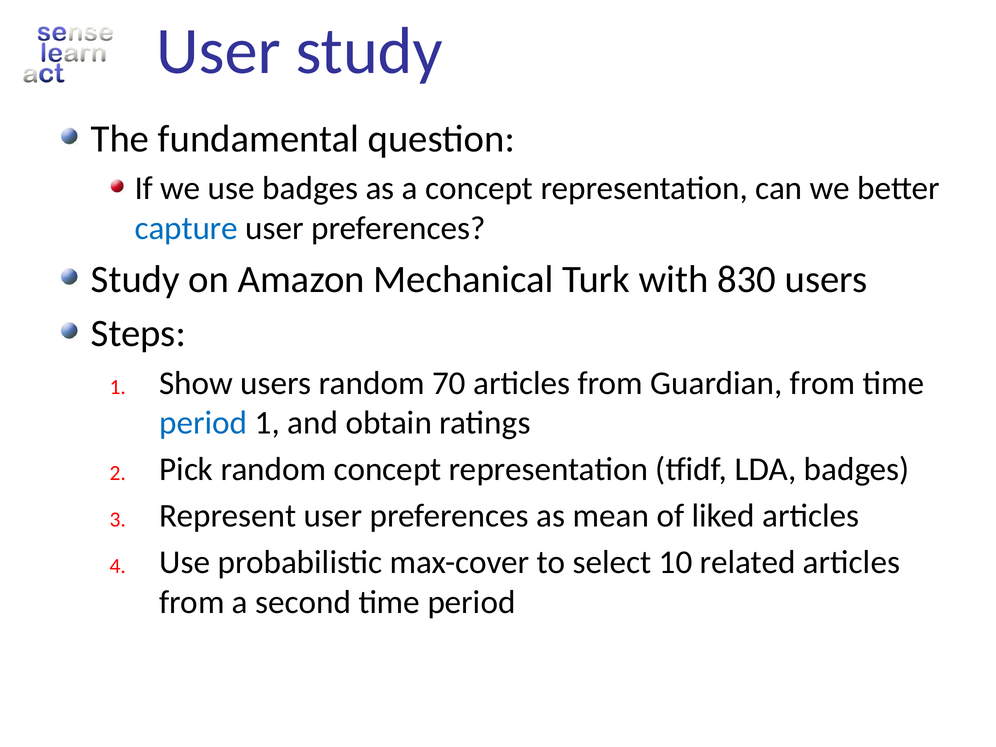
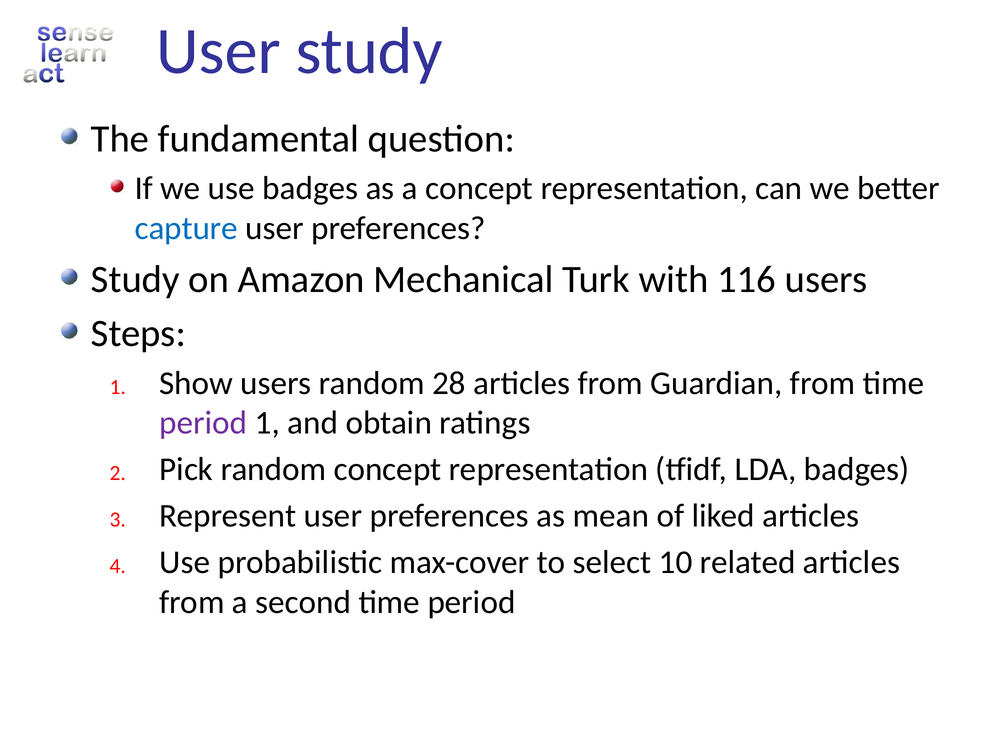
830: 830 -> 116 (747, 279)
70: 70 -> 28 (449, 383)
period colour: blue -> purple (203, 423)
